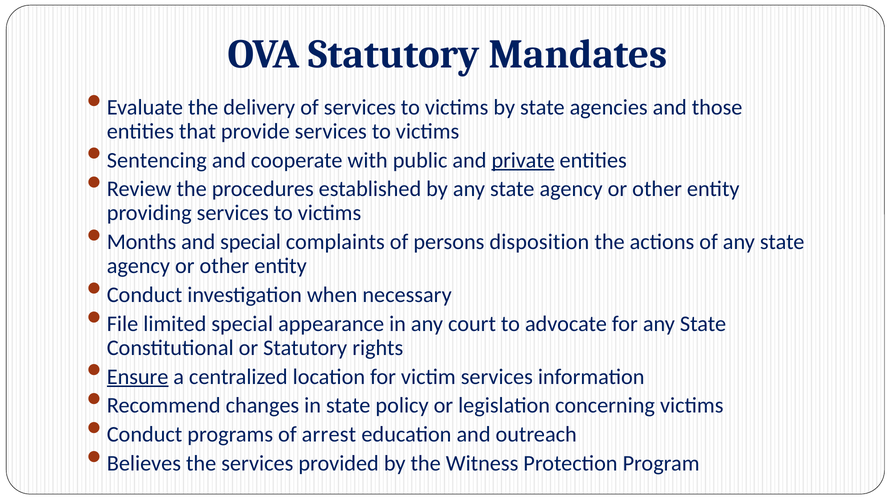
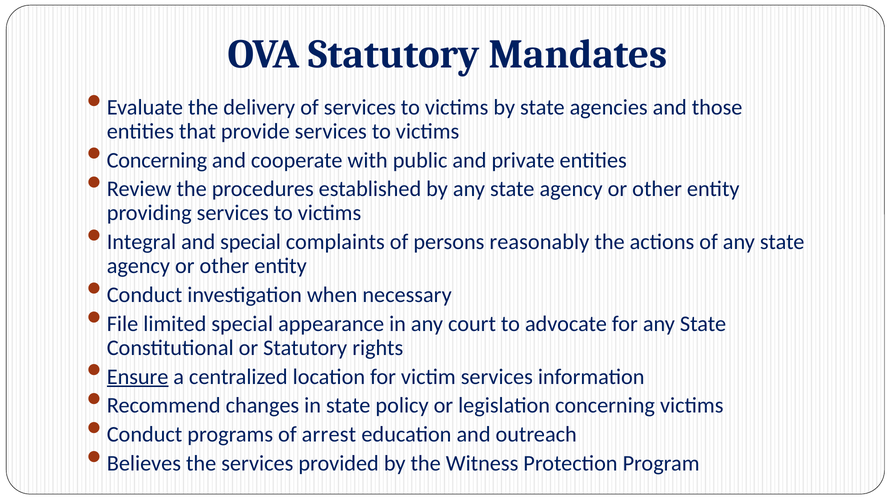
Sentencing: Sentencing -> Concerning (157, 160)
private underline: present -> none (523, 160)
Months: Months -> Integral (141, 242)
disposition: disposition -> reasonably (539, 242)
